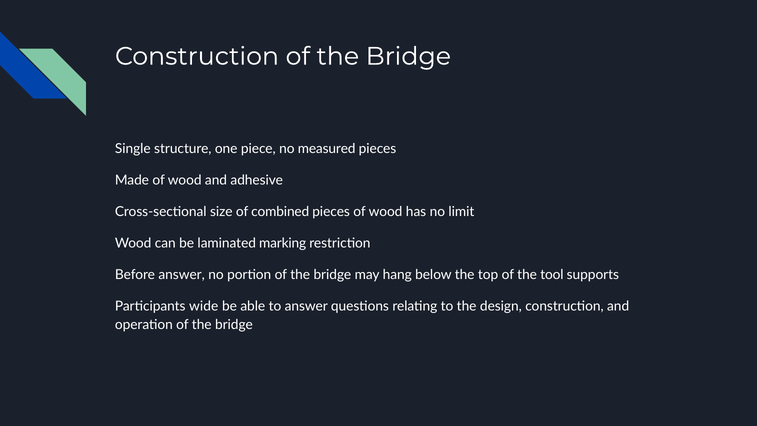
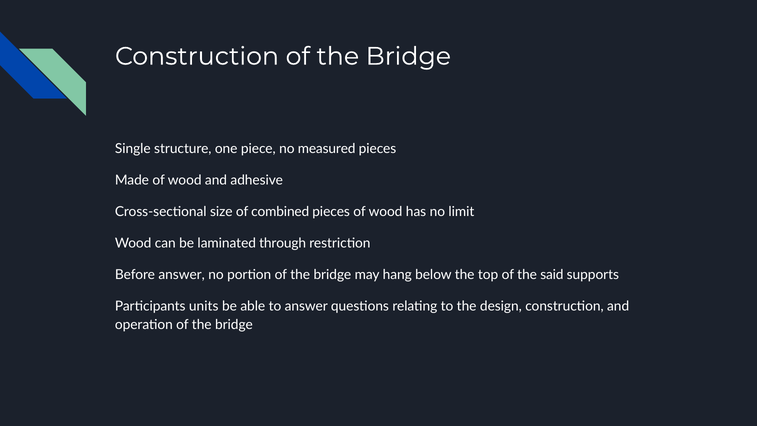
marking: marking -> through (283, 243)
tool: tool -> said (552, 275)
wide: wide -> units (204, 306)
